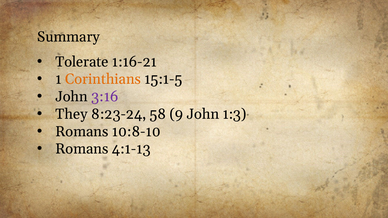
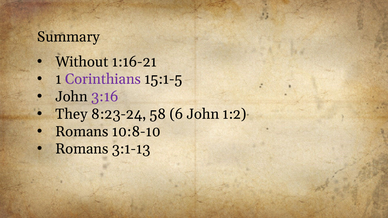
Tolerate: Tolerate -> Without (82, 62)
Corinthians colour: orange -> purple (103, 79)
9: 9 -> 6 (176, 114)
1:3: 1:3 -> 1:2 (234, 114)
4:1-13: 4:1-13 -> 3:1-13 (131, 149)
